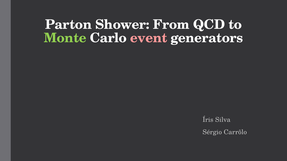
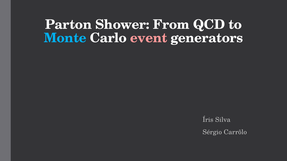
Monte colour: light green -> light blue (65, 38)
